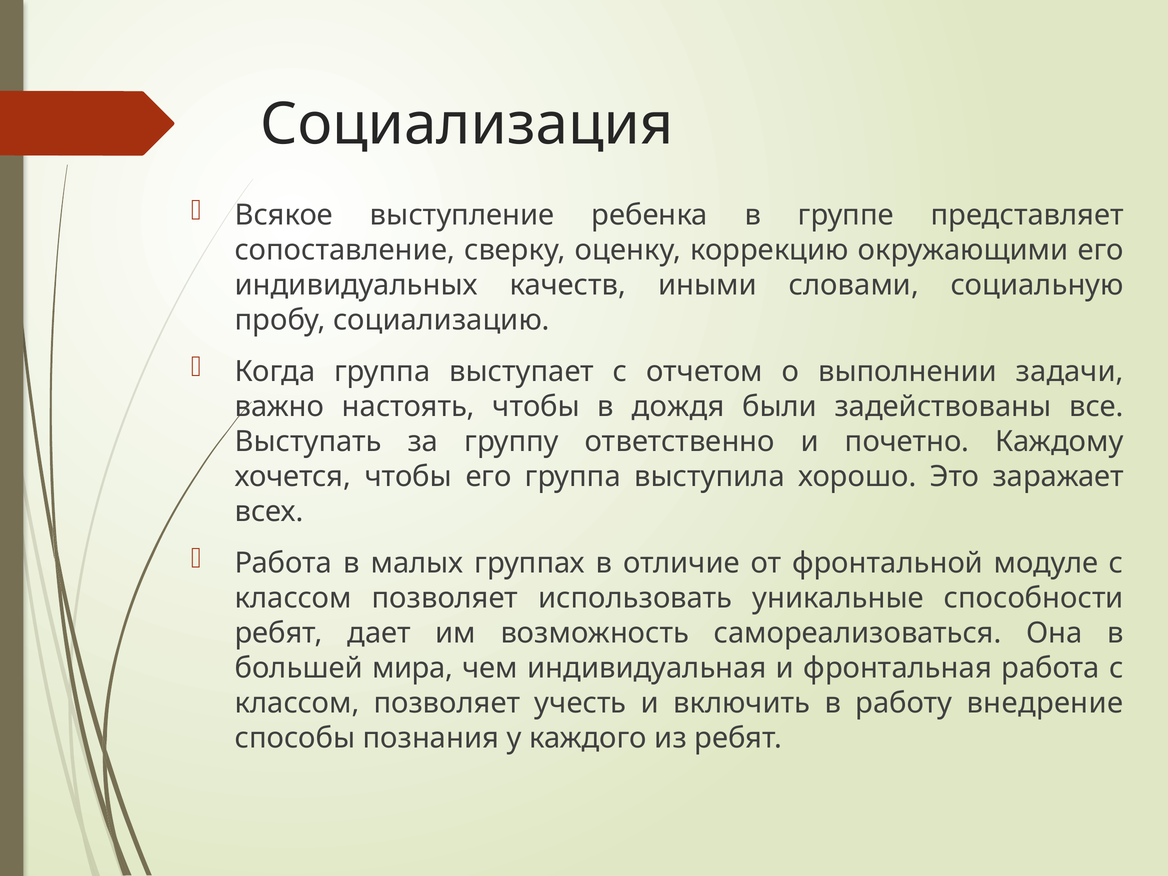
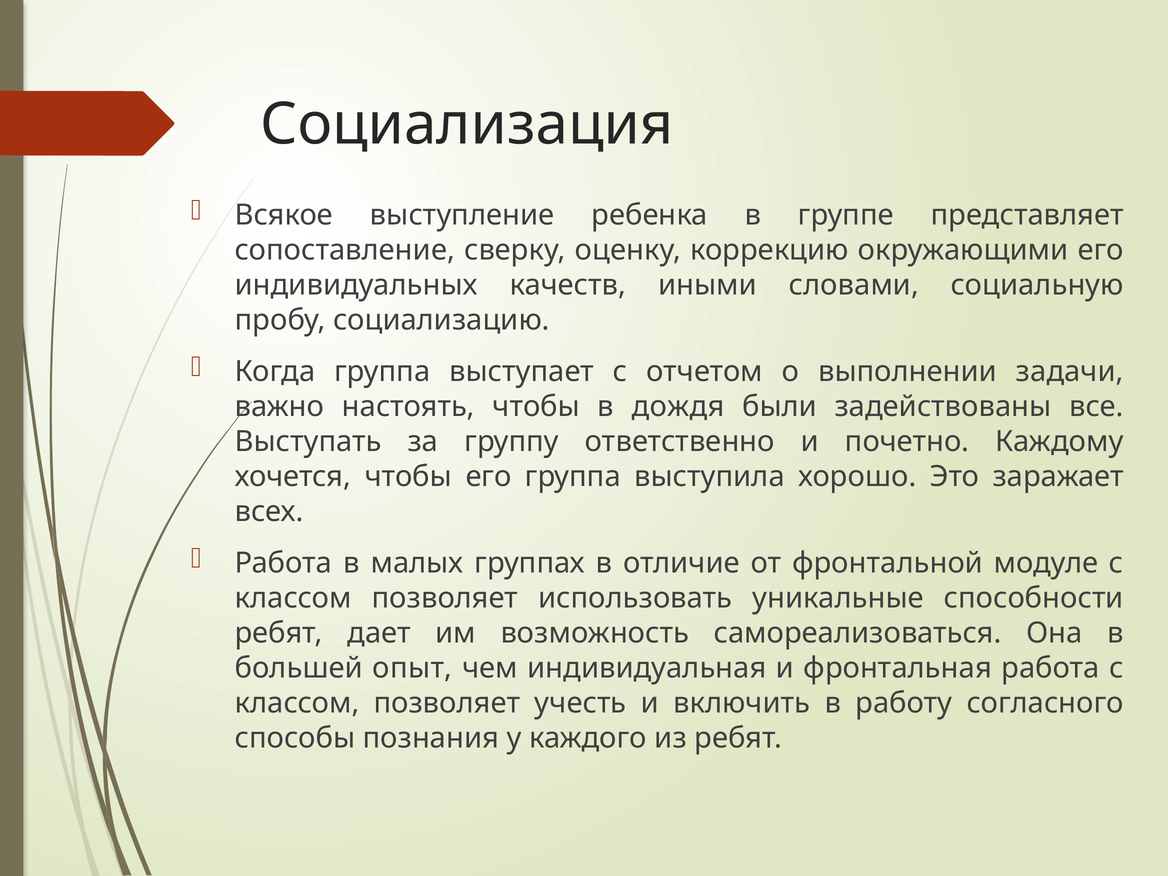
мира: мира -> опыт (412, 668)
внедрение: внедрение -> согласного (1045, 703)
